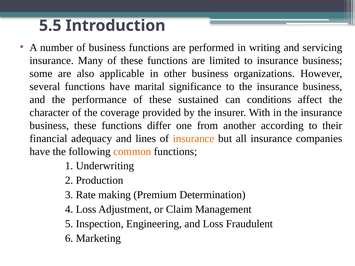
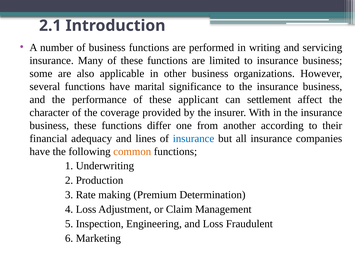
5.5: 5.5 -> 2.1 (50, 26)
sustained: sustained -> applicant (198, 100)
conditions: conditions -> settlement (269, 100)
insurance colour: orange -> blue (194, 139)
